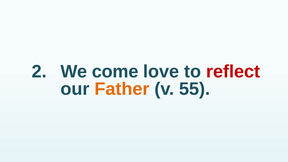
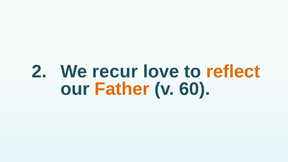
come: come -> recur (115, 72)
reflect colour: red -> orange (233, 72)
55: 55 -> 60 (195, 89)
